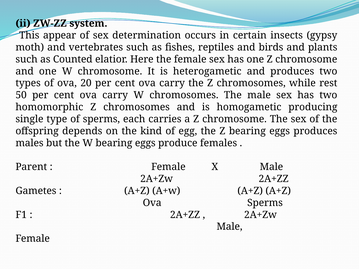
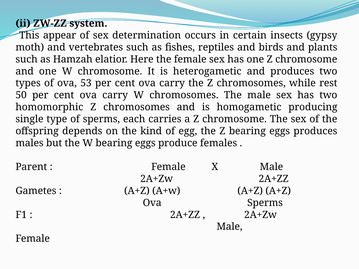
Counted: Counted -> Hamzah (73, 59)
20: 20 -> 53 (86, 83)
